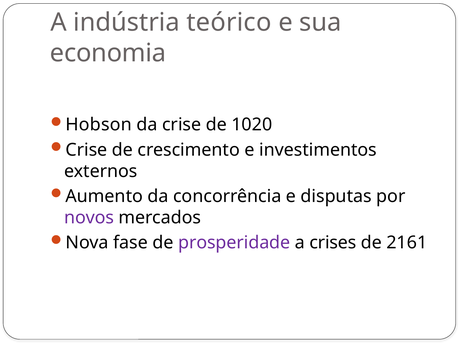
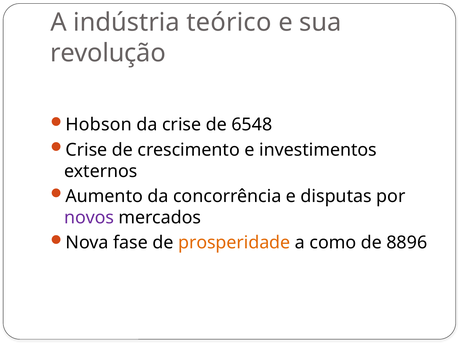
economia: economia -> revolução (108, 53)
1020: 1020 -> 6548 (252, 125)
prosperidade colour: purple -> orange (234, 243)
crises: crises -> como (333, 243)
2161: 2161 -> 8896 (407, 243)
